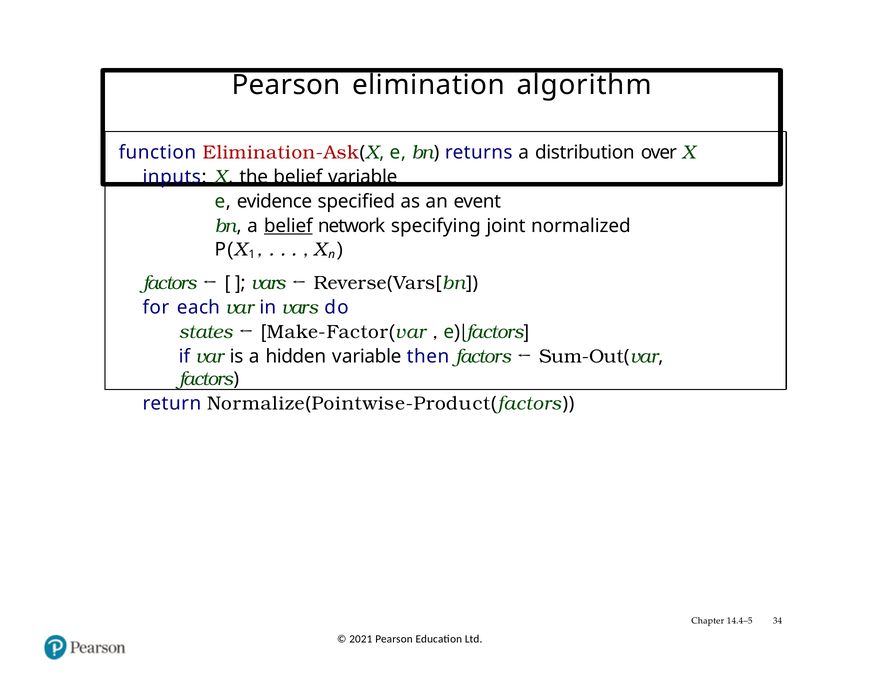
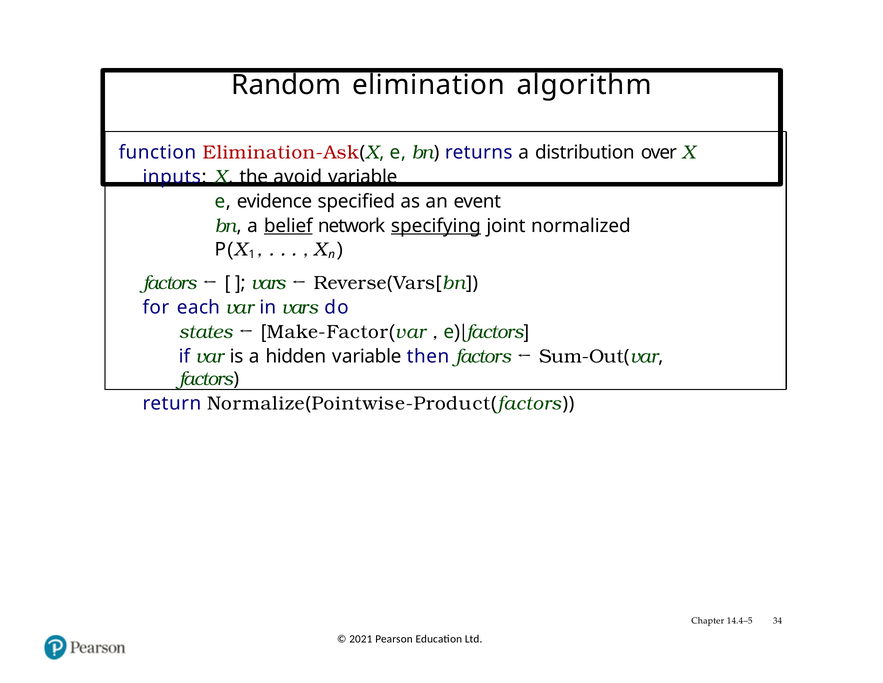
Pearson: Pearson -> Random (286, 85)
the belief: belief -> avoid (298, 177)
specifying underline: none -> present (436, 226)
